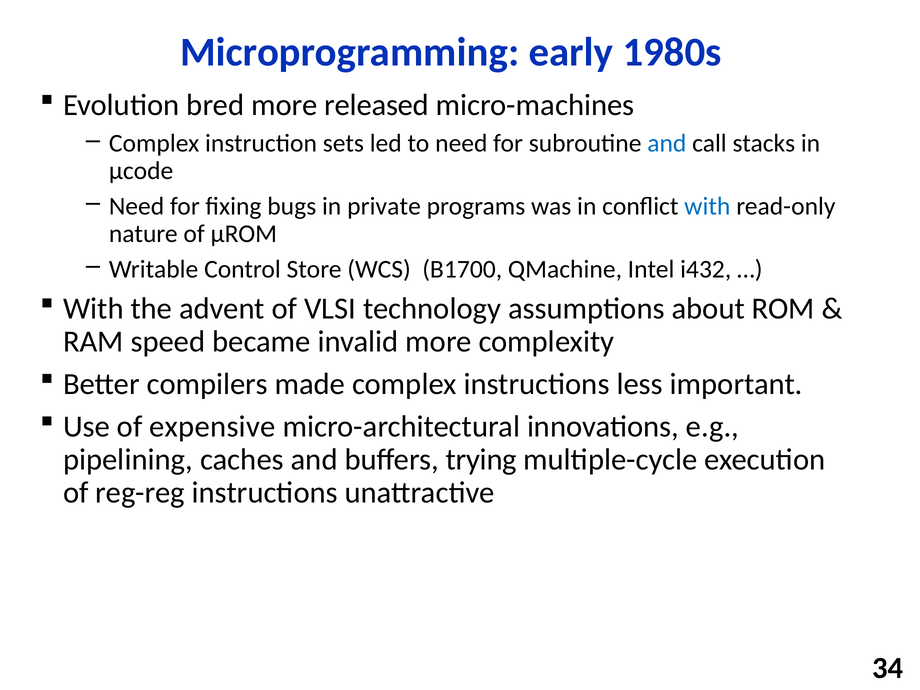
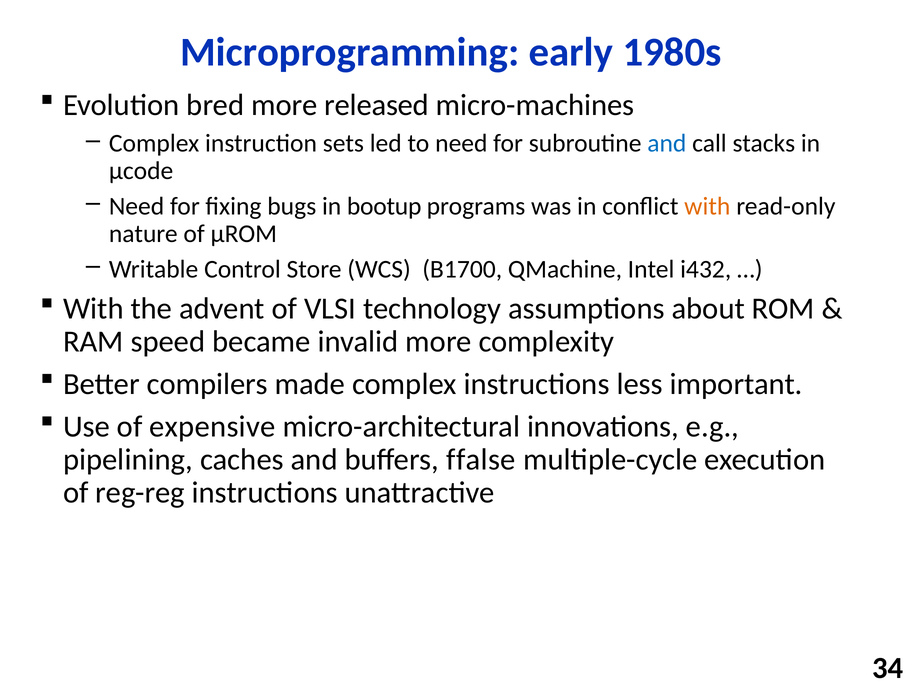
private: private -> bootup (384, 206)
with colour: blue -> orange (707, 206)
trying: trying -> ffalse (481, 460)
